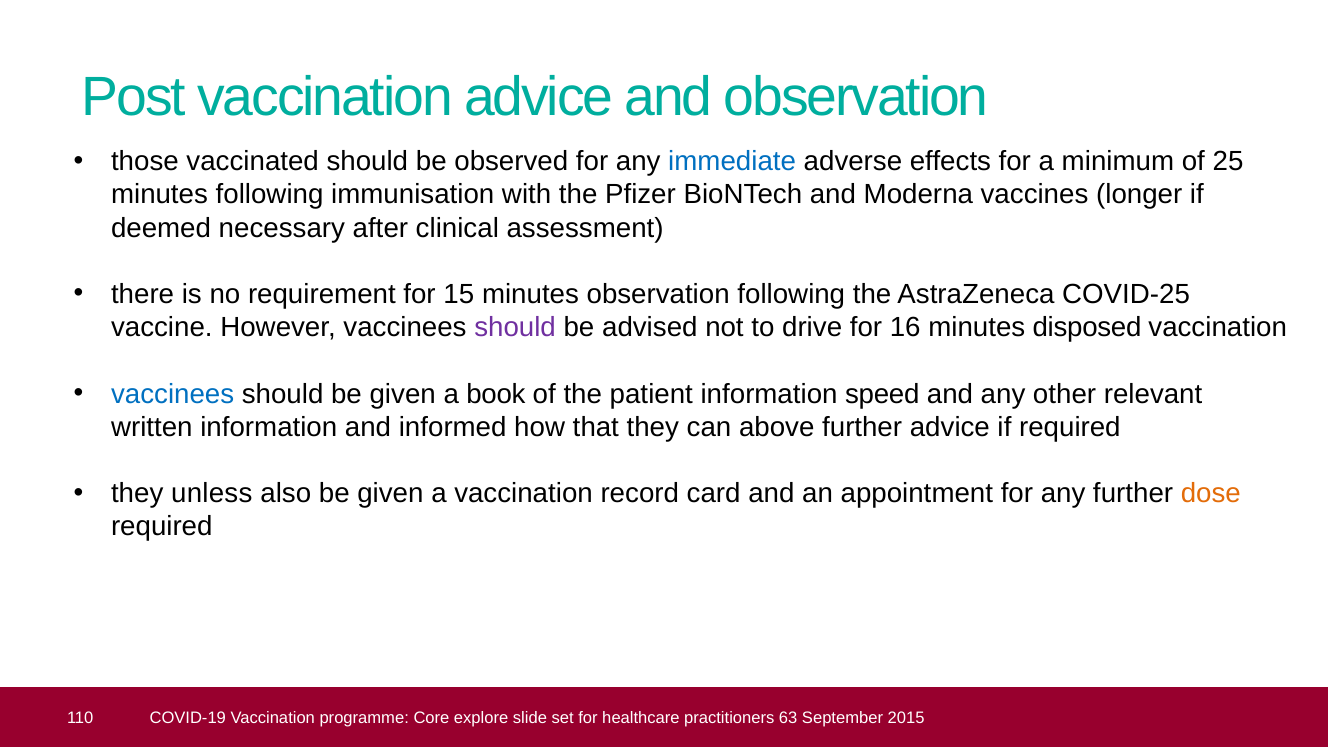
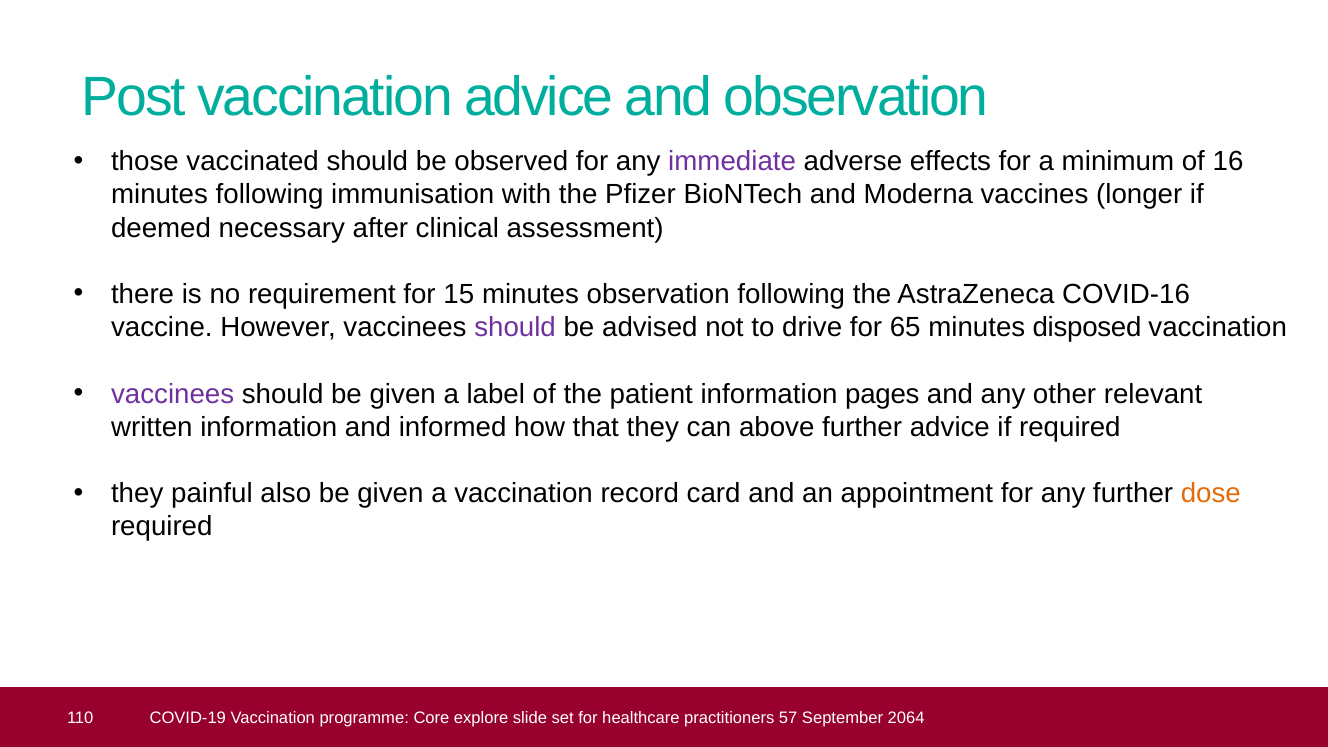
immediate colour: blue -> purple (732, 161)
25: 25 -> 16 (1228, 161)
COVID-25: COVID-25 -> COVID-16 (1126, 294)
16: 16 -> 65 (905, 328)
vaccinees colour: blue -> purple (173, 394)
book: book -> label (496, 394)
speed: speed -> pages (882, 394)
unless: unless -> painful (212, 494)
63: 63 -> 57 (788, 718)
2015: 2015 -> 2064 (906, 718)
